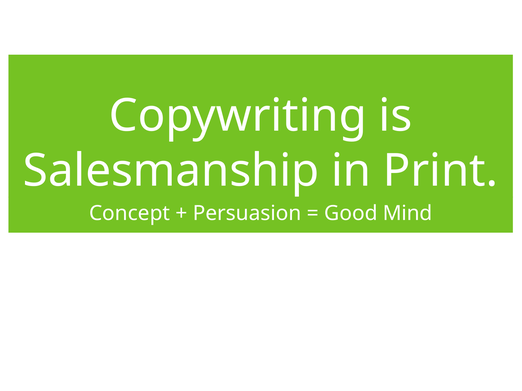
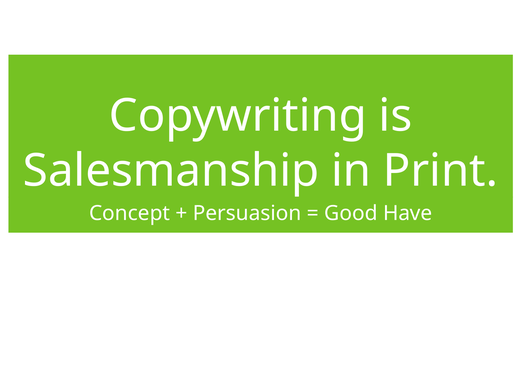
Mind: Mind -> Have (408, 214)
